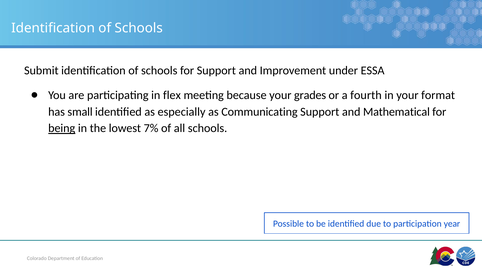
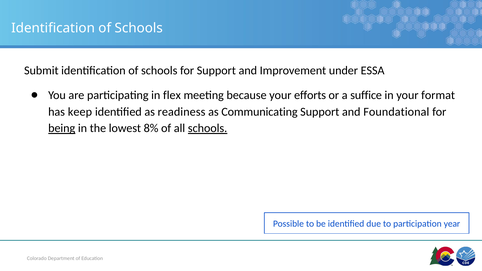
grades: grades -> efforts (310, 95)
fourth: fourth -> suffice (366, 95)
small: small -> keep (80, 112)
especially: especially -> readiness (182, 112)
Mathematical: Mathematical -> Foundational (396, 112)
7%: 7% -> 8% (151, 128)
schools underline: none -> present (208, 128)
